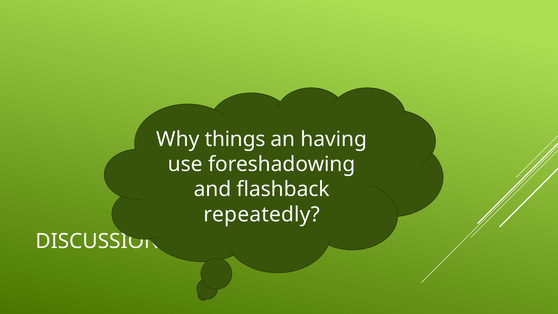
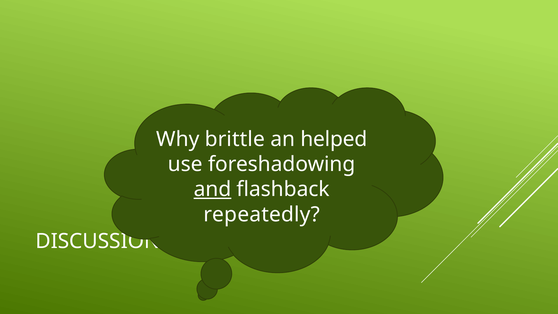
things: things -> brittle (235, 139)
having: having -> helped (334, 139)
and underline: none -> present (212, 189)
